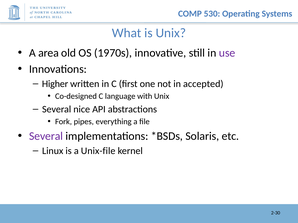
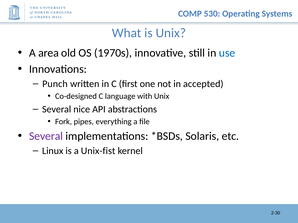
use colour: purple -> blue (227, 53)
Higher: Higher -> Punch (55, 84)
Unix-file: Unix-file -> Unix-fist (98, 151)
